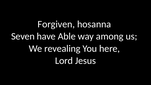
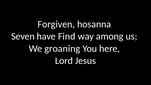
Able: Able -> Find (67, 36)
revealing: revealing -> groaning (62, 49)
